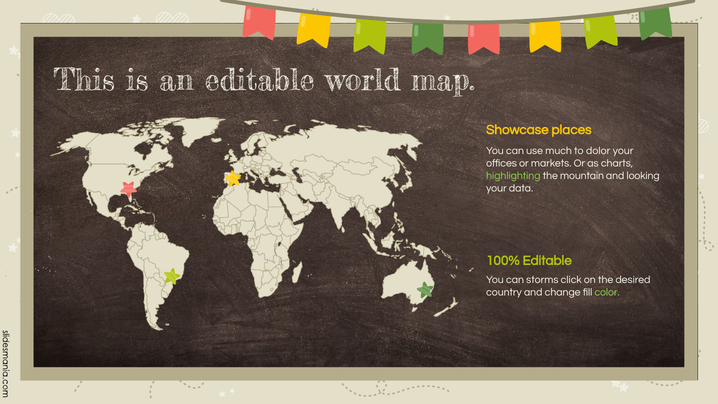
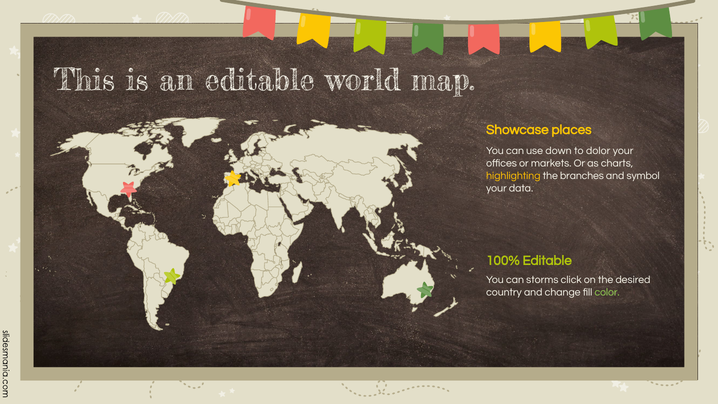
much: much -> down (559, 151)
highlighting colour: light green -> yellow (513, 176)
mountain: mountain -> branches (582, 176)
looking: looking -> symbol (643, 176)
